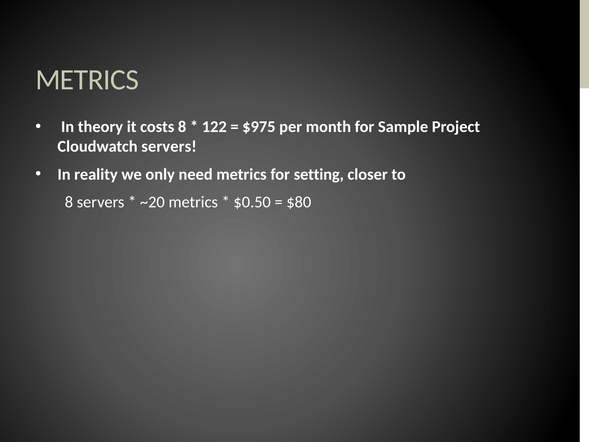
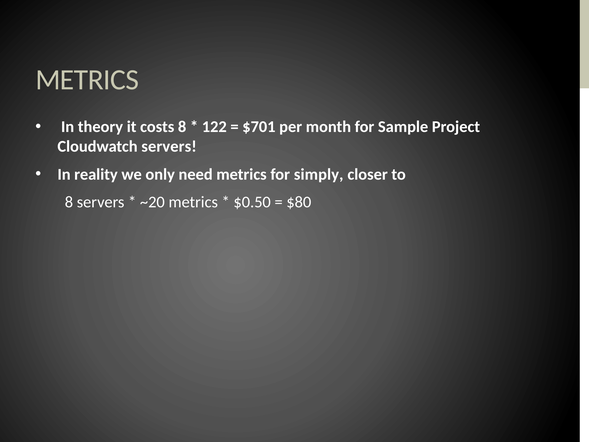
$975: $975 -> $701 (259, 127)
setting: setting -> simply (319, 174)
